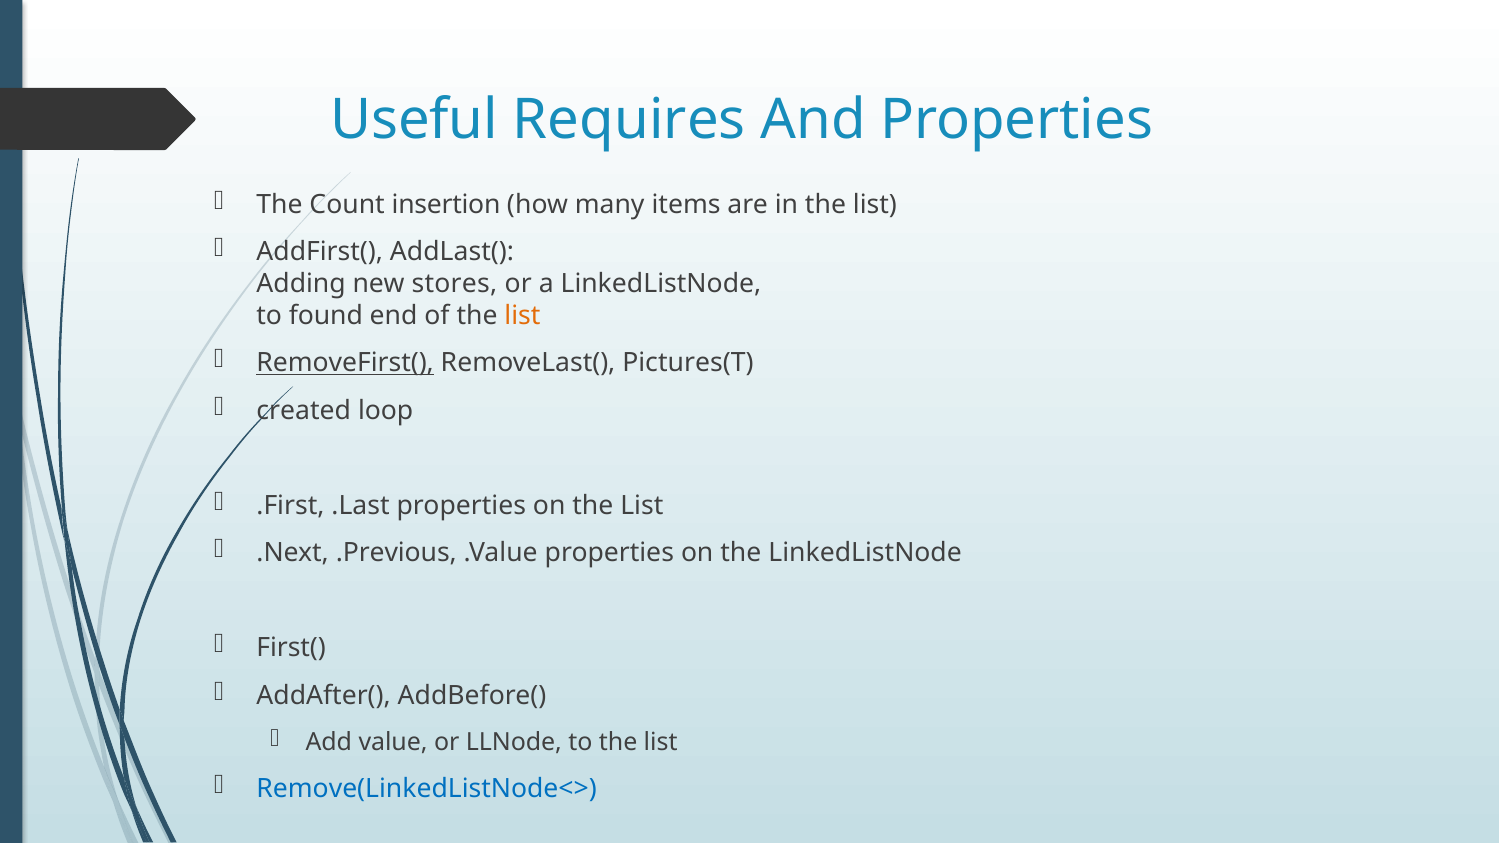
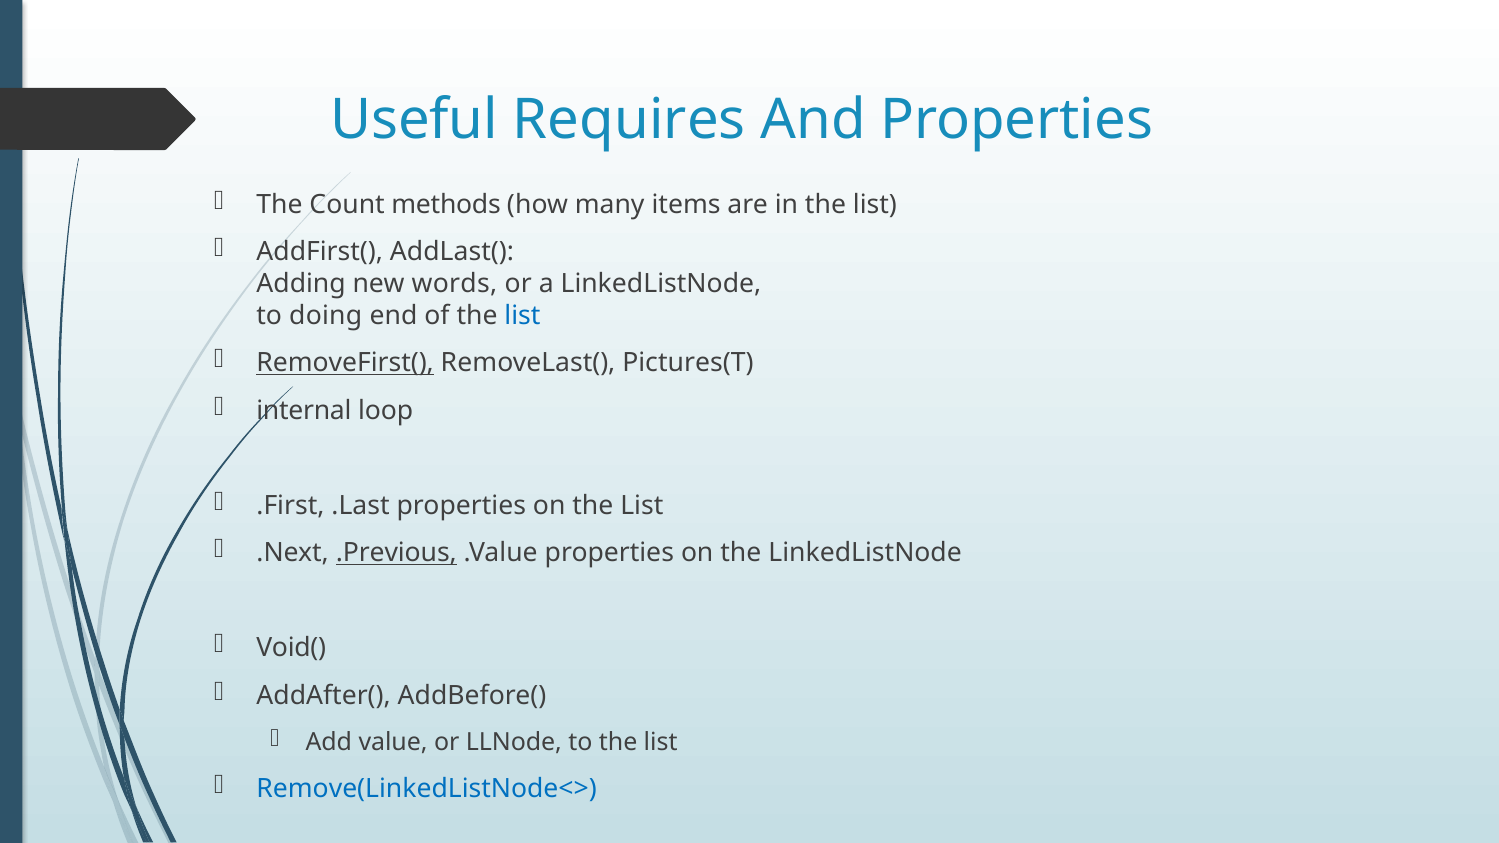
insertion: insertion -> methods (446, 205)
stores: stores -> words (454, 284)
found: found -> doing (326, 316)
list colour: orange -> blue (522, 316)
created: created -> internal (304, 411)
.Previous underline: none -> present (396, 553)
First(: First( -> Void( (291, 648)
